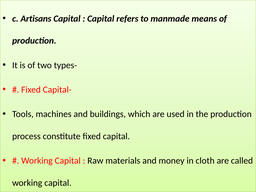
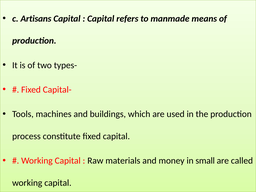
cloth: cloth -> small (205, 161)
